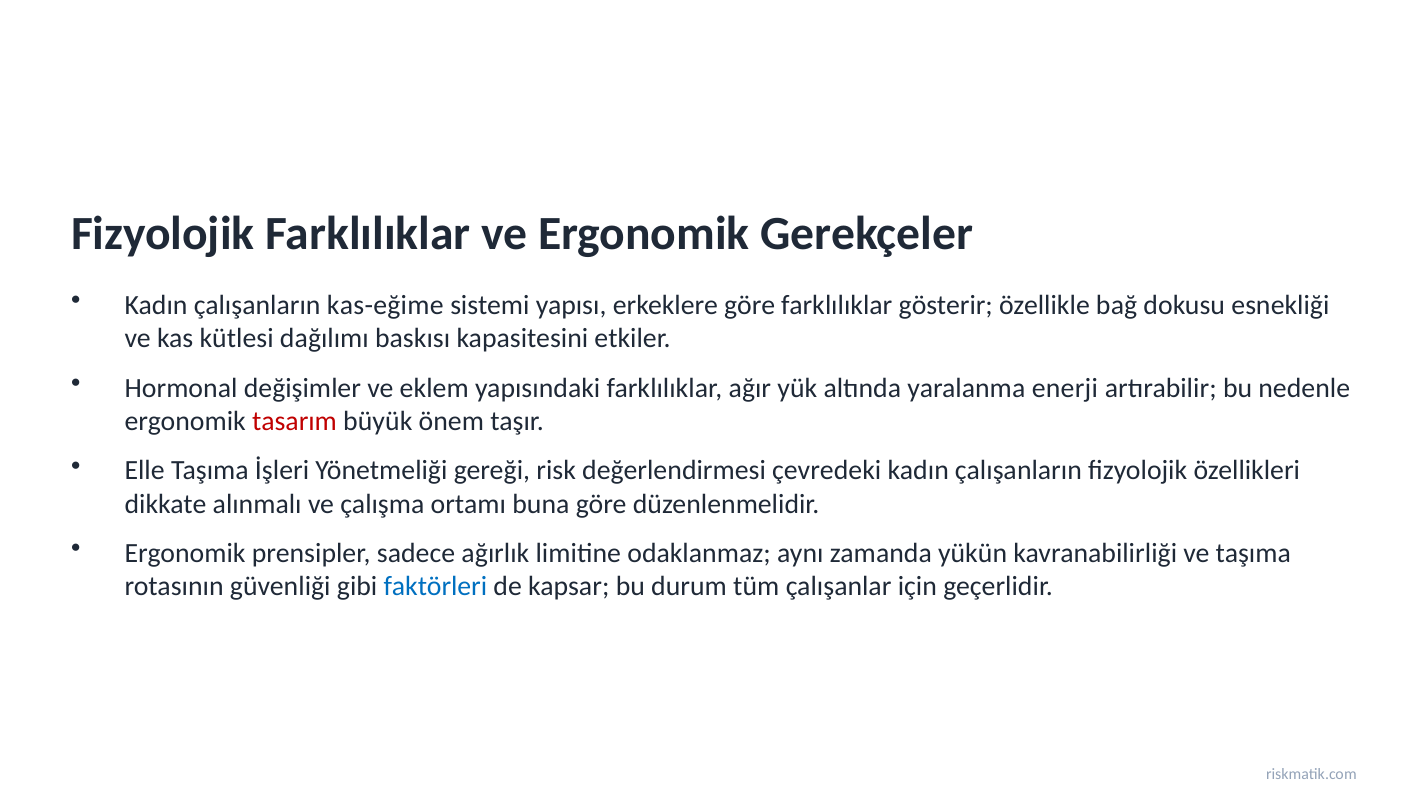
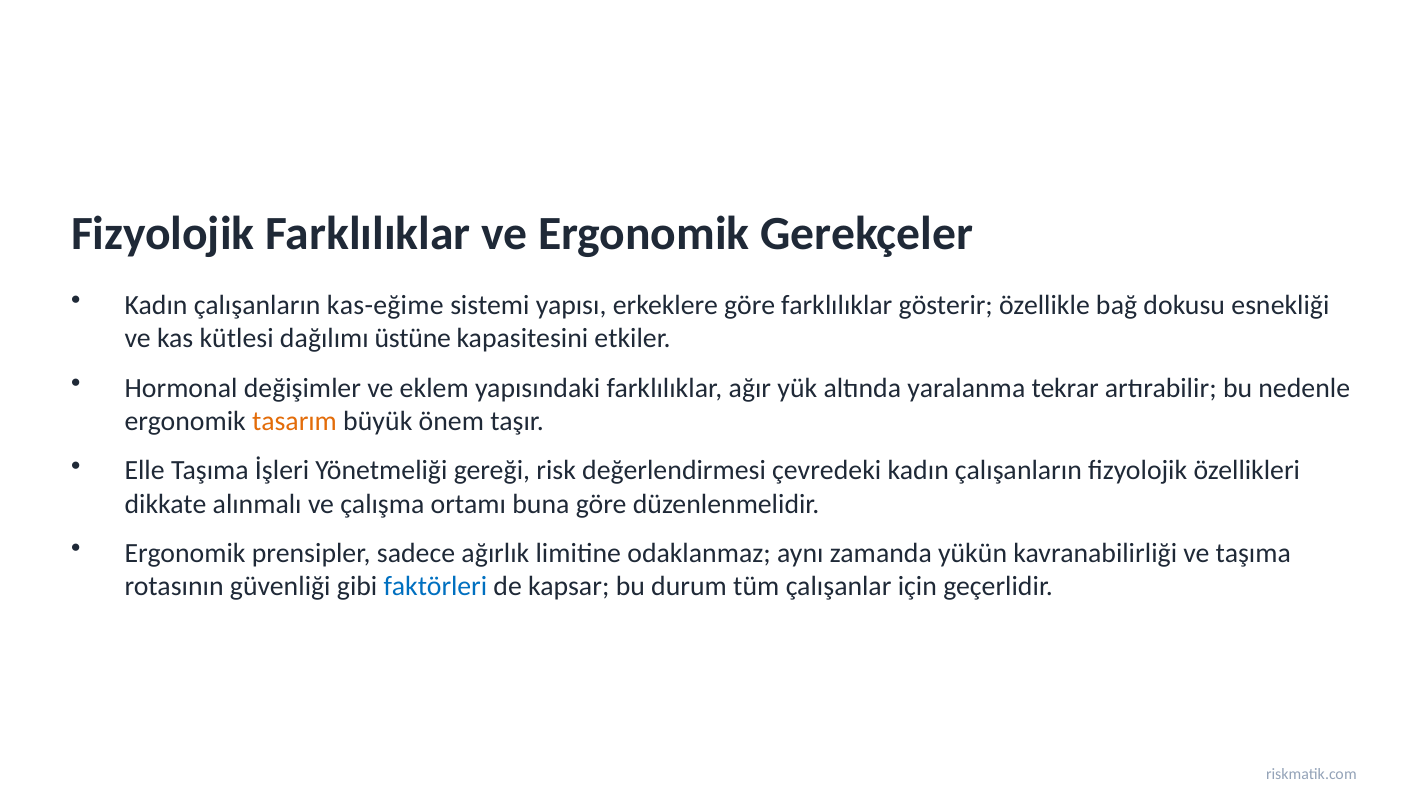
baskısı: baskısı -> üstüne (413, 339)
enerji: enerji -> tekrar (1065, 388)
tasarım colour: red -> orange (295, 421)
